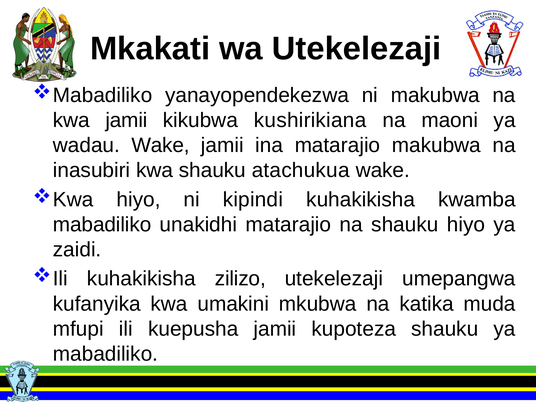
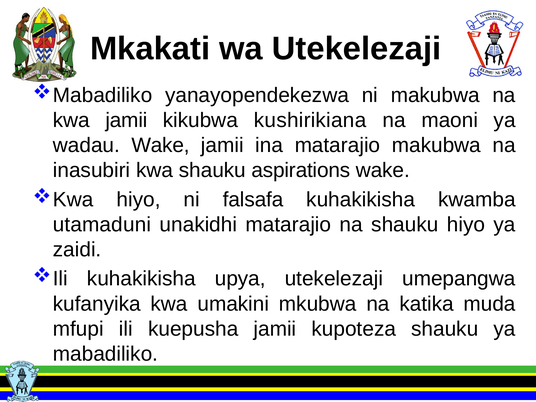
atachukua: atachukua -> aspirations (301, 170)
kipindi: kipindi -> falsafa (253, 200)
mabadiliko: mabadiliko -> utamaduni (102, 225)
zilizo: zilizo -> upya (240, 279)
